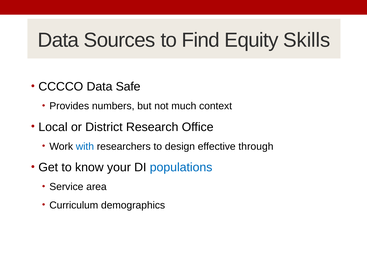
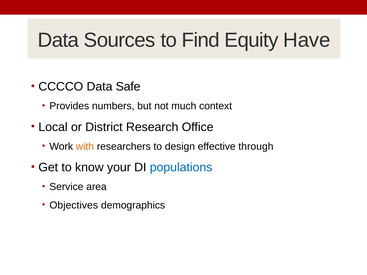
Skills: Skills -> Have (307, 40)
with colour: blue -> orange (85, 147)
Curriculum: Curriculum -> Objectives (74, 205)
